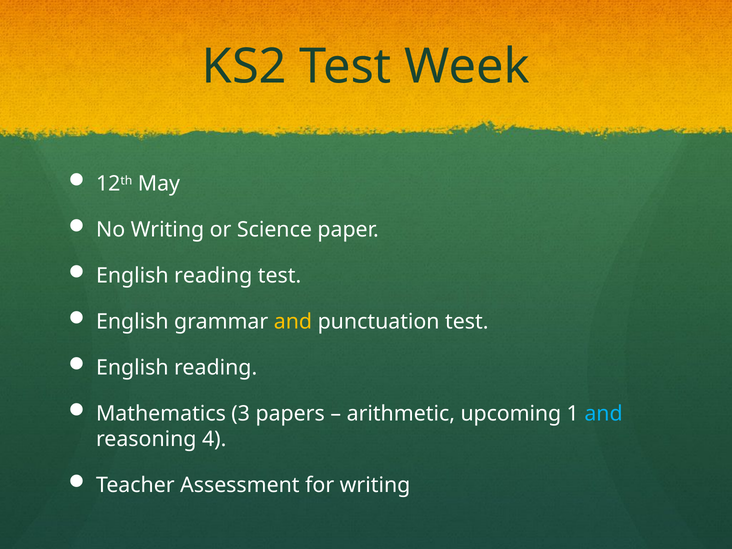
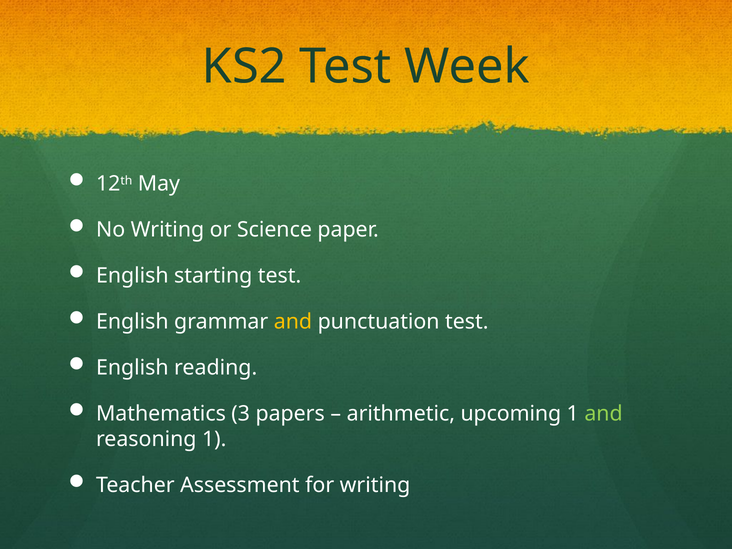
reading: reading -> starting (213, 276)
and colour: light blue -> light green (604, 414)
reasoning 4: 4 -> 1 (214, 439)
